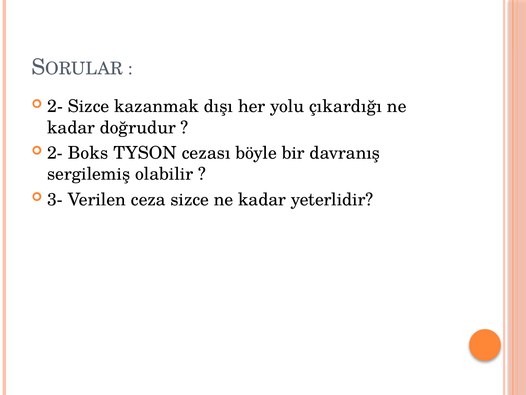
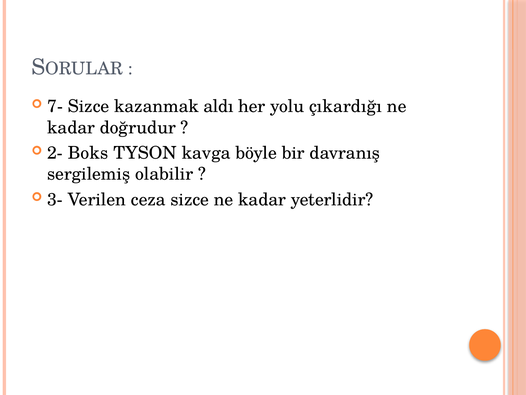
2-: 2- -> 7- (55, 106)
dışı: dışı -> aldı (219, 106)
cezası: cezası -> kavga (206, 153)
